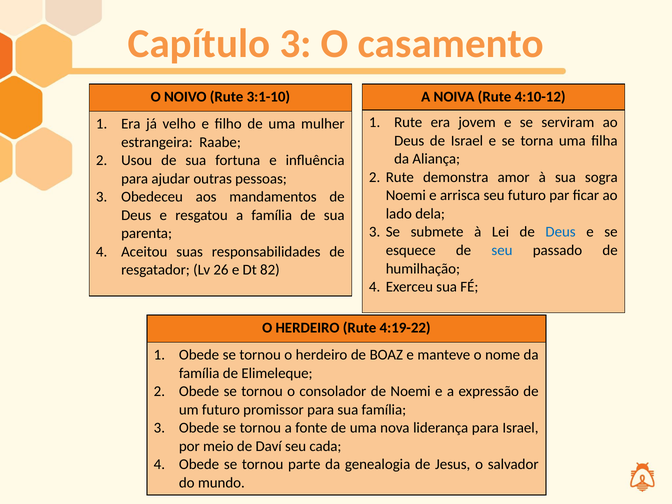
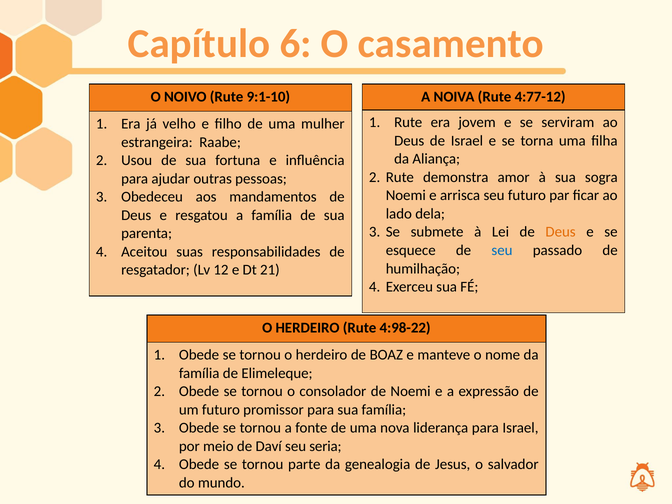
Capítulo 3: 3 -> 6 (296, 44)
3:1-10: 3:1-10 -> 9:1-10 (268, 97)
4:10-12: 4:10-12 -> 4:77-12 (540, 97)
Deus colour: blue -> orange (561, 232)
26: 26 -> 12 (221, 270)
82: 82 -> 21 (270, 270)
4:19-22: 4:19-22 -> 4:98-22 (405, 328)
cada: cada -> seria (325, 446)
